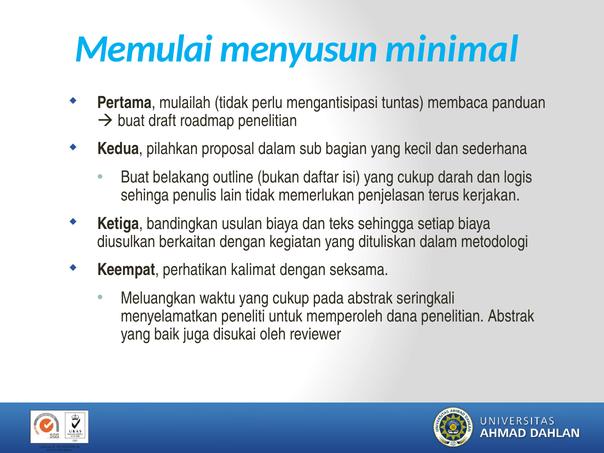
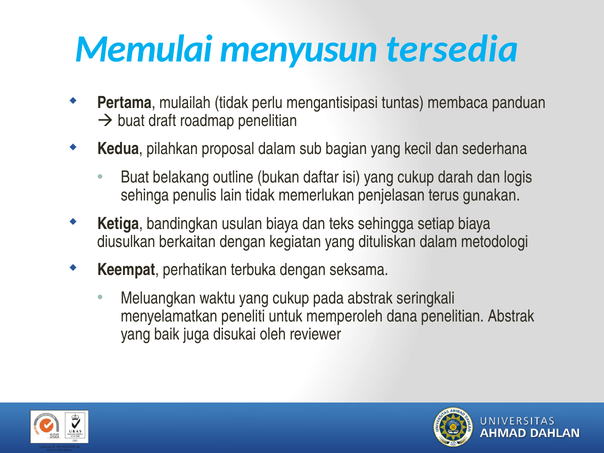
minimal: minimal -> tersedia (452, 49)
kerjakan: kerjakan -> gunakan (491, 195)
kalimat: kalimat -> terbuka (253, 270)
